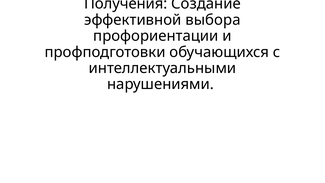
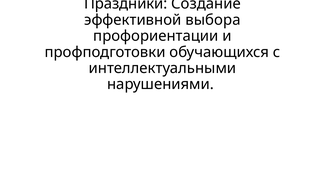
Получения: Получения -> Праздники (126, 4)
